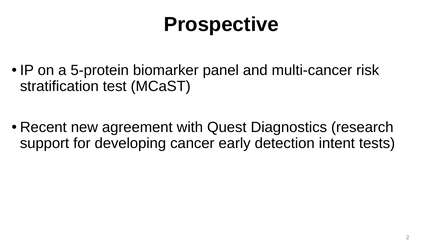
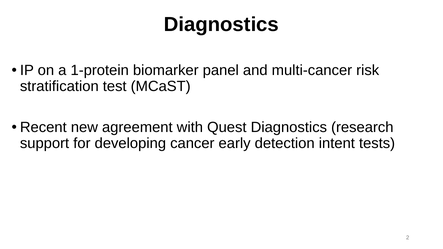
Prospective: Prospective -> Diagnostics (221, 25)
5-protein: 5-protein -> 1-protein (100, 70)
